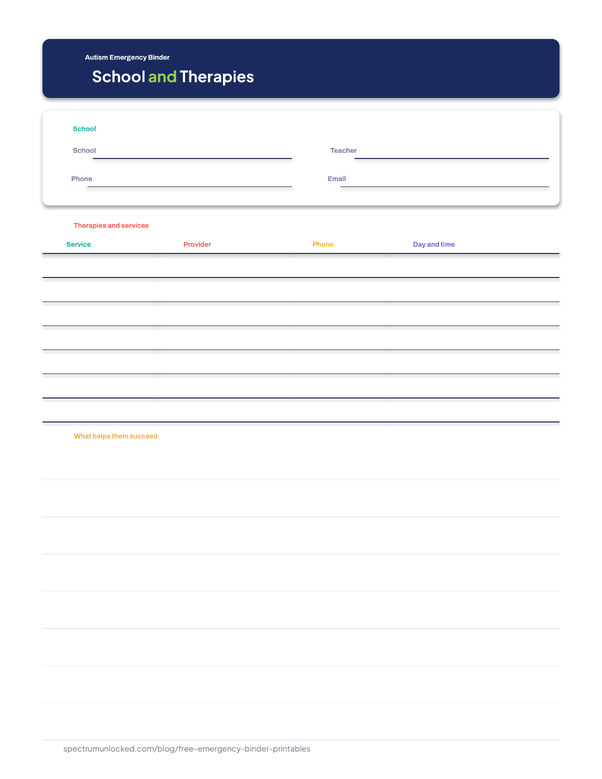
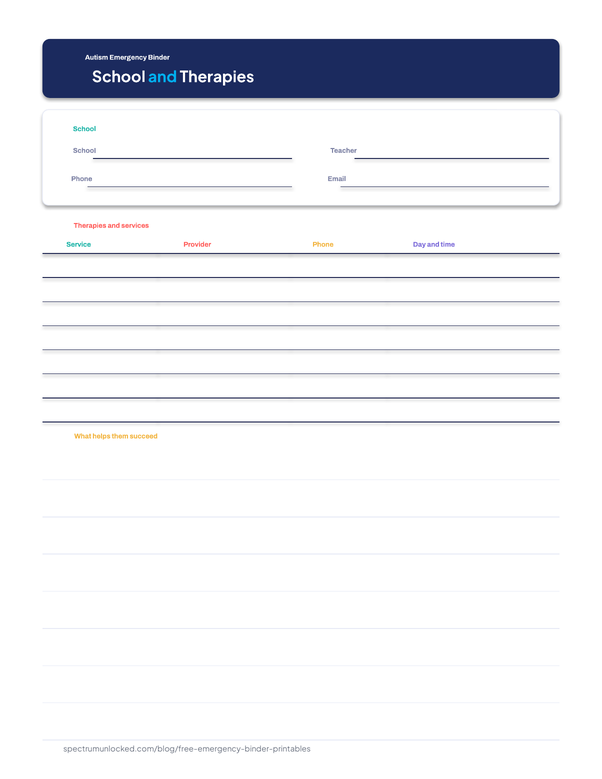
and colour: light green -> light blue (163, 77)
